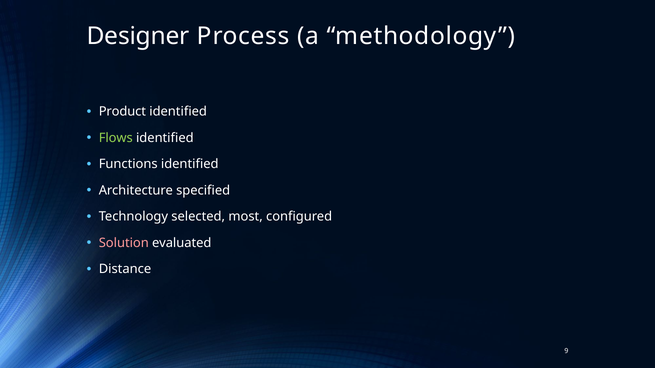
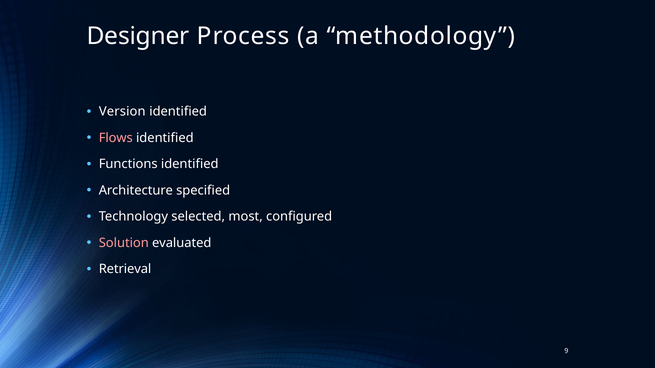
Product: Product -> Version (122, 112)
Flows colour: light green -> pink (116, 138)
Distance: Distance -> Retrieval (125, 270)
